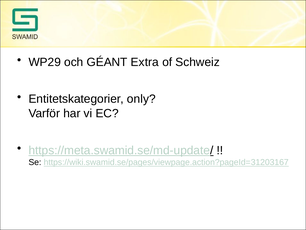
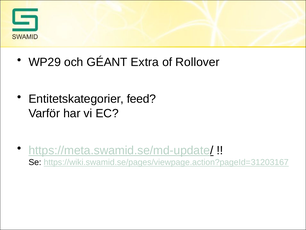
Schweiz: Schweiz -> Rollover (198, 62)
only: only -> feed (141, 99)
